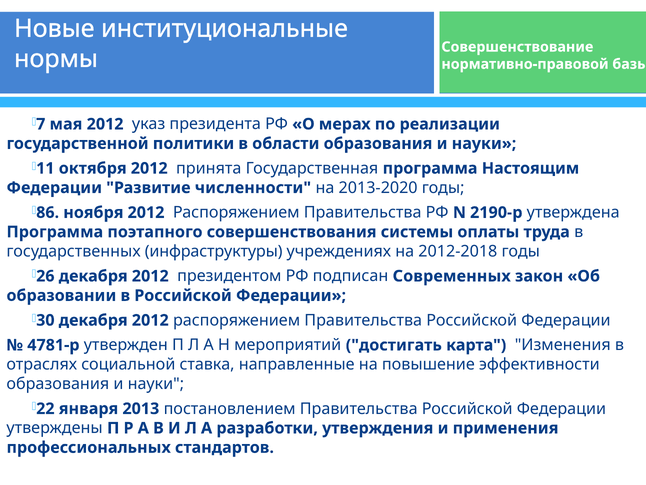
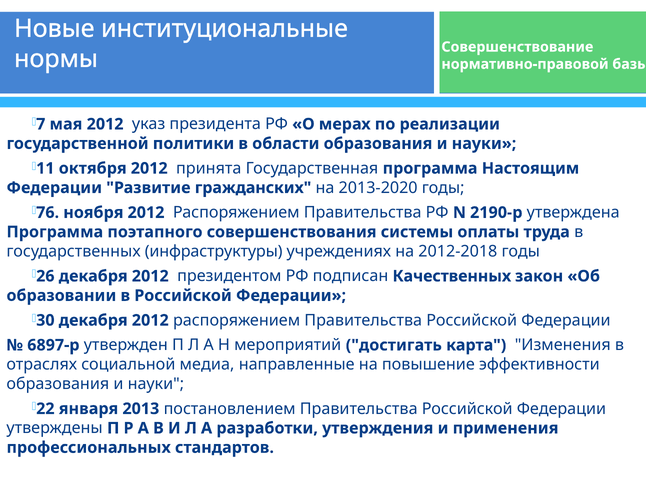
численности: численности -> гражданских (253, 188)
86: 86 -> 76 (48, 212)
Современных: Современных -> Качественных (452, 276)
4781-р: 4781-р -> 6897-р (53, 345)
ставка: ставка -> медиа (207, 364)
